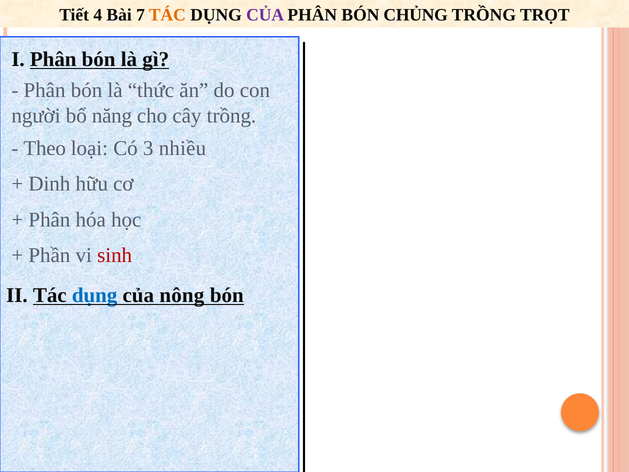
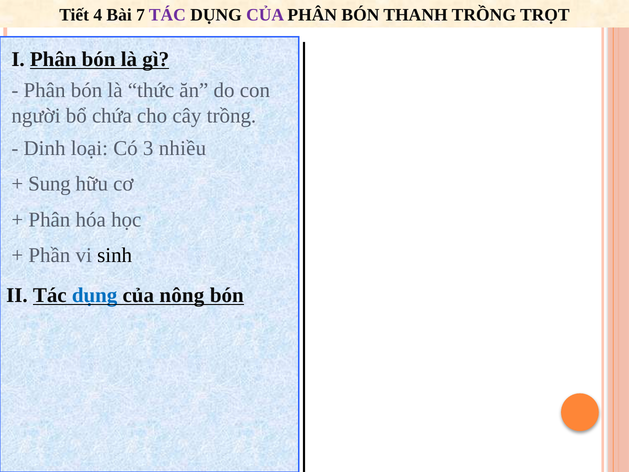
TÁC colour: orange -> purple (167, 15)
CHỦNG: CHỦNG -> THANH (416, 15)
năng: năng -> chứa (112, 116)
Theo: Theo -> Dinh (45, 148)
Dinh: Dinh -> Sung (49, 184)
sinh colour: red -> black (115, 255)
